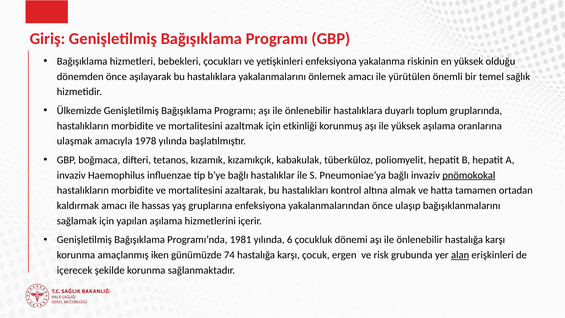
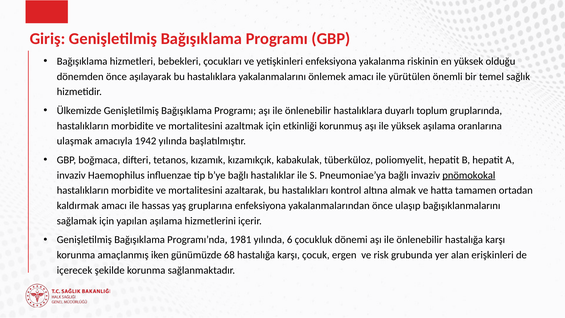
1978: 1978 -> 1942 (146, 141)
74: 74 -> 68 (229, 255)
alan underline: present -> none (460, 255)
